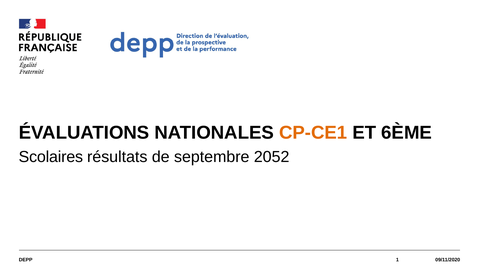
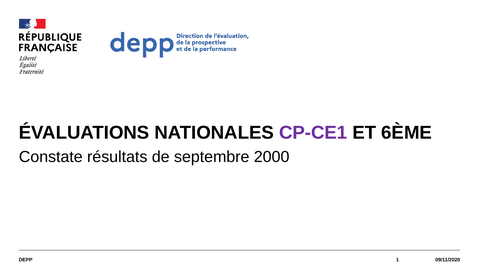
CP-CE1 colour: orange -> purple (313, 133)
Scolaires: Scolaires -> Constate (51, 157)
2052: 2052 -> 2000 (272, 157)
